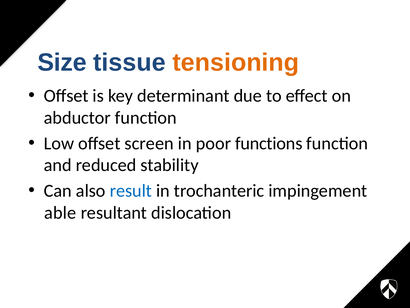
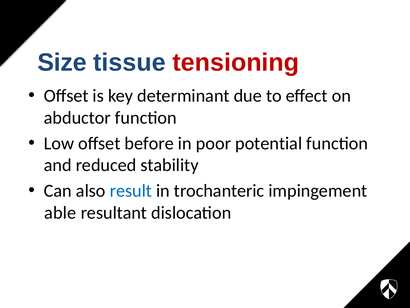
tensioning colour: orange -> red (236, 62)
screen: screen -> before (149, 143)
functions: functions -> potential (269, 143)
